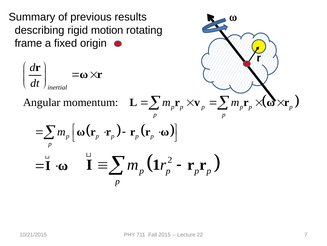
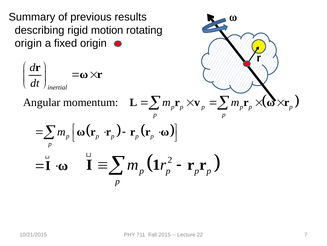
frame: frame -> origin (28, 43)
